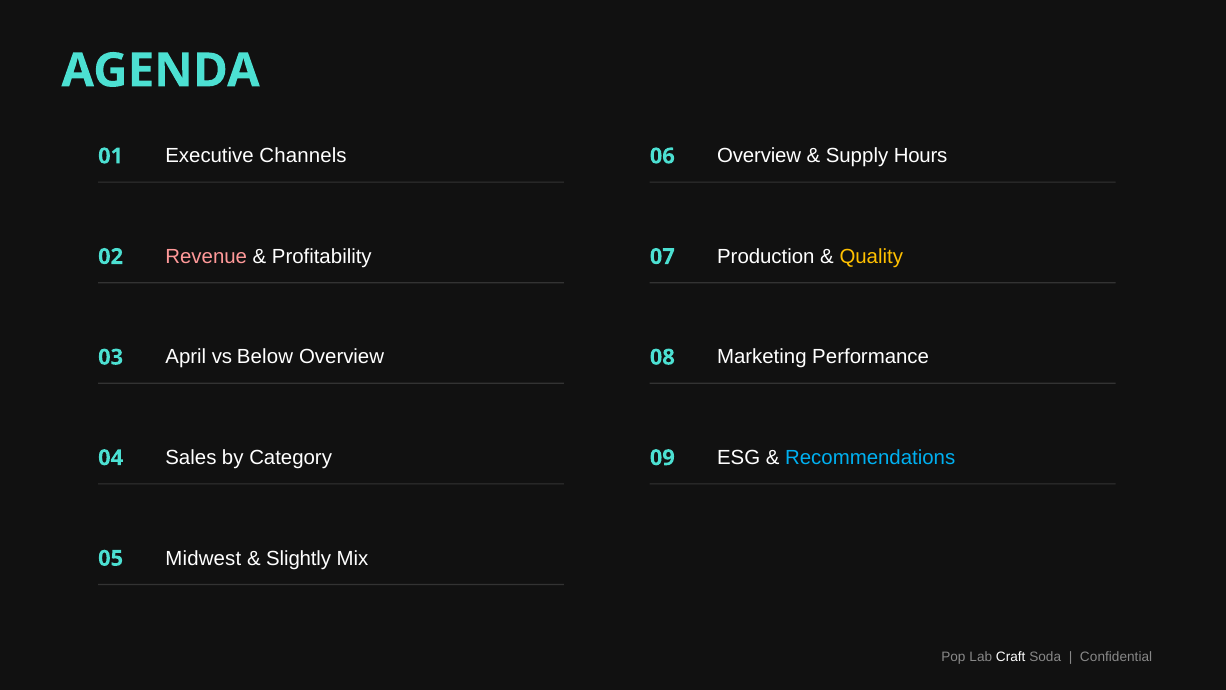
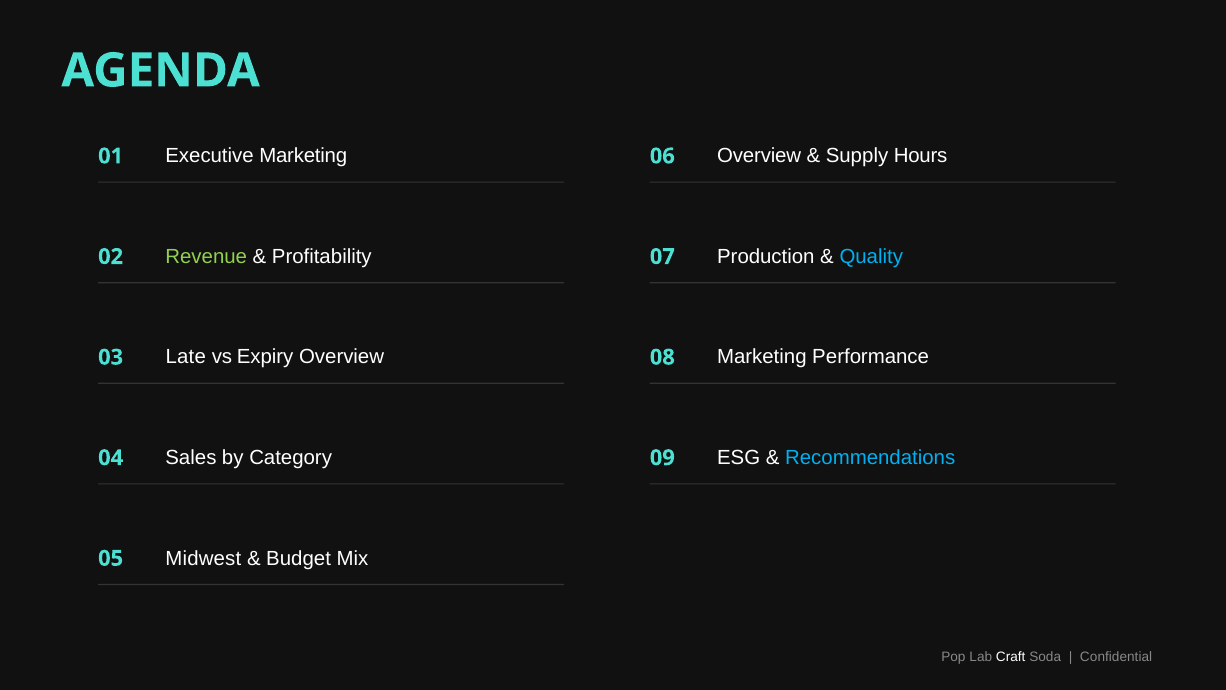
Executive Channels: Channels -> Marketing (303, 156)
Revenue colour: pink -> light green (206, 256)
Quality colour: yellow -> light blue (871, 256)
April: April -> Late (186, 357)
Below: Below -> Expiry (265, 357)
Slightly: Slightly -> Budget (299, 558)
